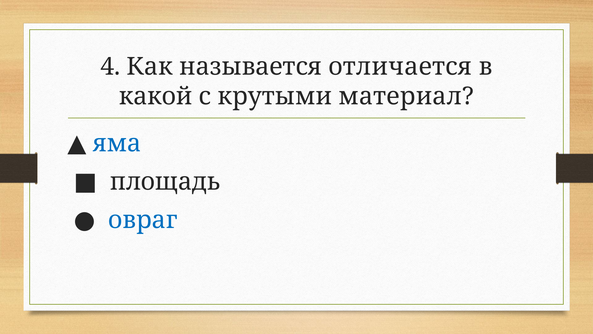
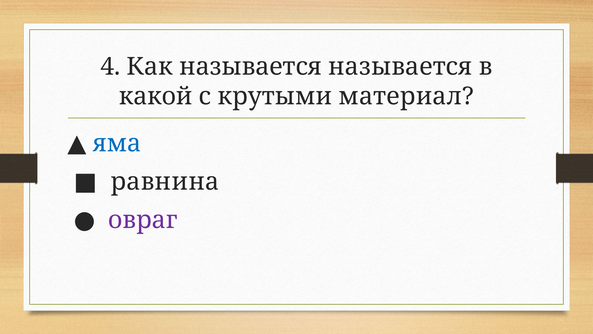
называется отличается: отличается -> называется (400, 67)
площадь: площадь -> равнина (165, 181)
овраг colour: blue -> purple (143, 220)
